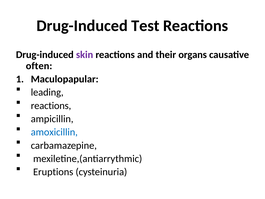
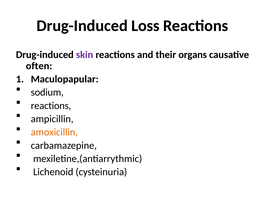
Test: Test -> Loss (145, 26)
leading: leading -> sodium (47, 92)
amoxicillin colour: blue -> orange (54, 132)
Eruptions: Eruptions -> Lichenoid (53, 172)
